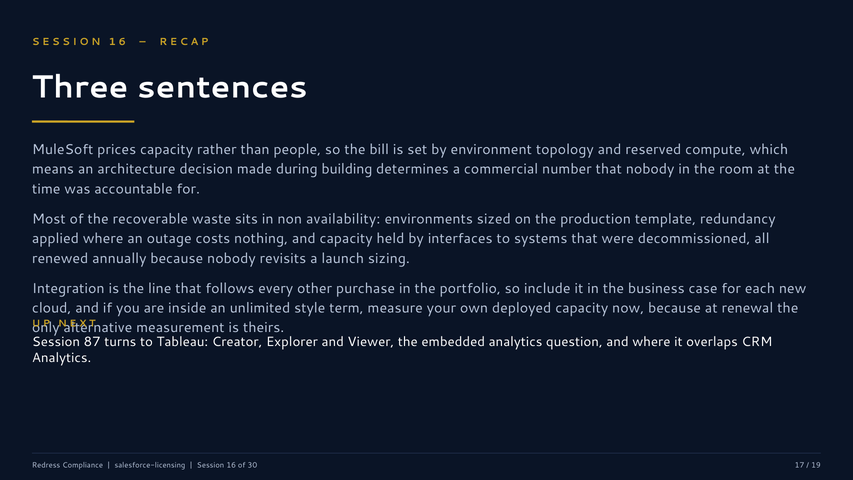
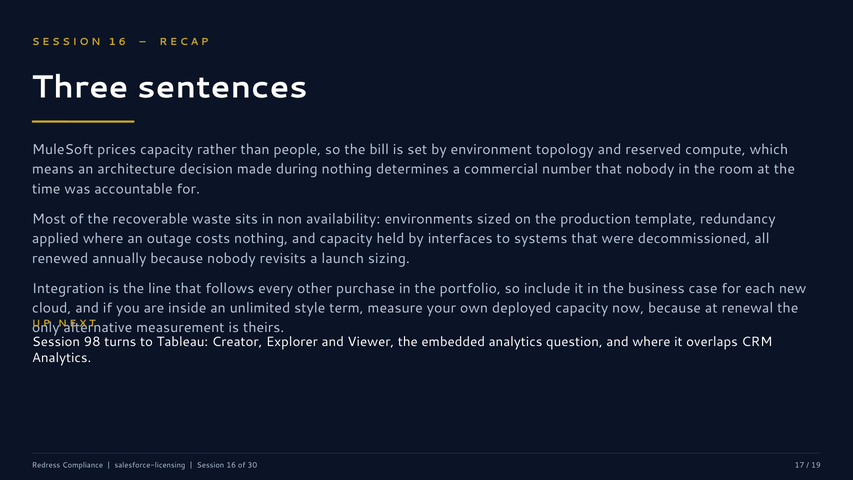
during building: building -> nothing (347, 169)
87: 87 -> 98 (92, 342)
